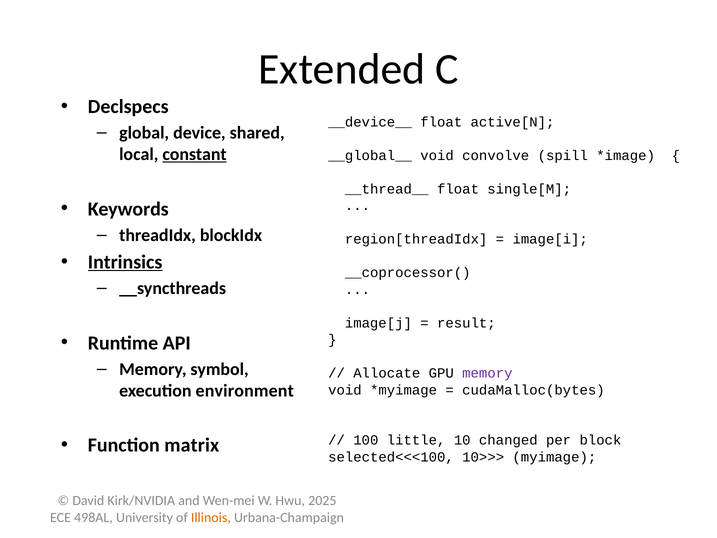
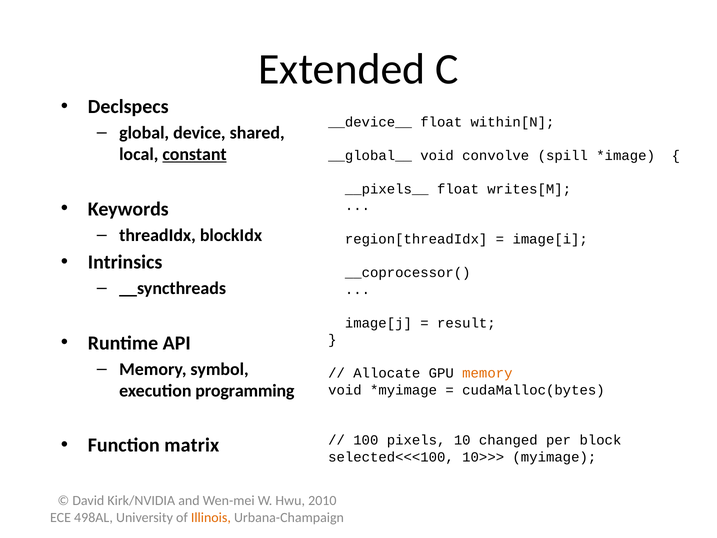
active[N: active[N -> within[N (512, 122)
__thread__: __thread__ -> __pixels__ (387, 189)
single[M: single[M -> writes[M (529, 189)
Intrinsics underline: present -> none (125, 262)
memory colour: purple -> orange (487, 373)
environment: environment -> programming (245, 390)
little: little -> pixels (416, 440)
2025: 2025 -> 2010 (322, 500)
